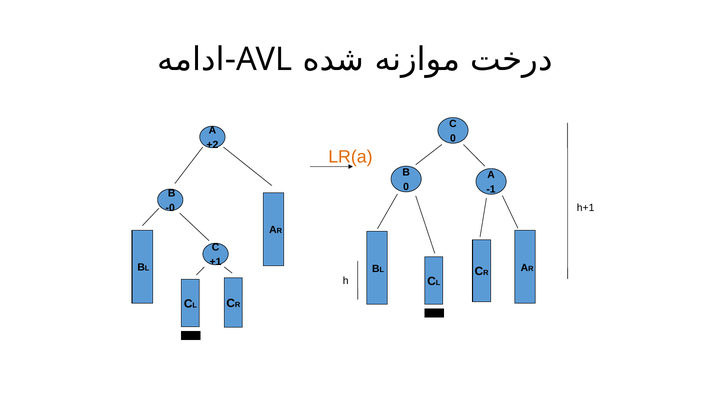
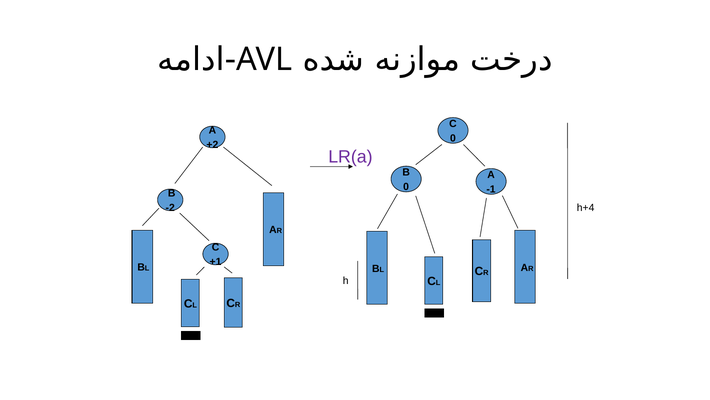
LR(a colour: orange -> purple (350, 157)
h+1: h+1 -> h+4 (586, 207)
-0: -0 -> -2 (170, 207)
